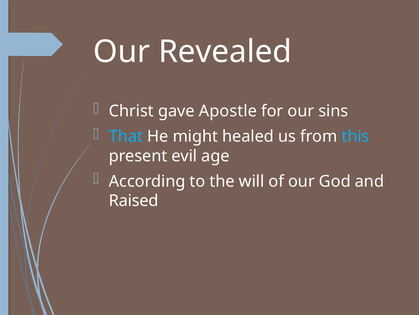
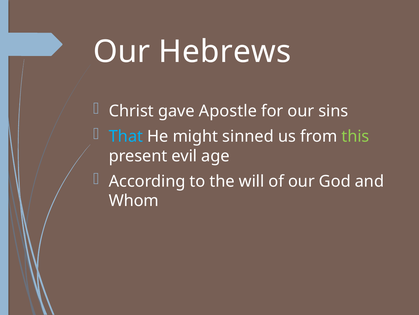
Revealed: Revealed -> Hebrews (225, 52)
healed: healed -> sinned (248, 136)
this colour: light blue -> light green (355, 136)
Raised: Raised -> Whom (134, 200)
